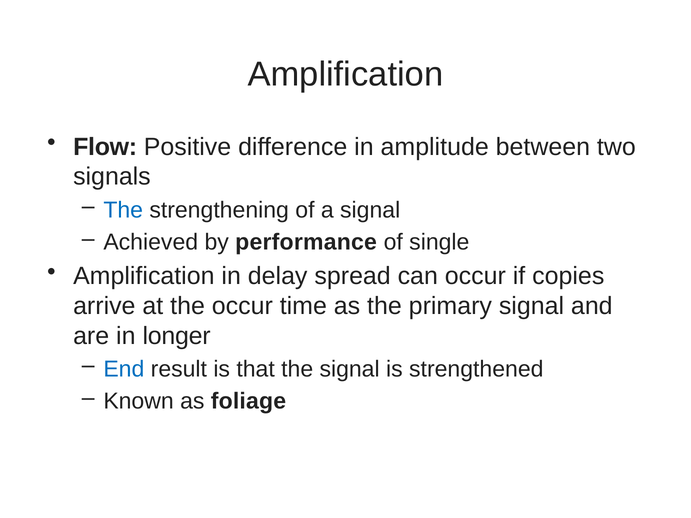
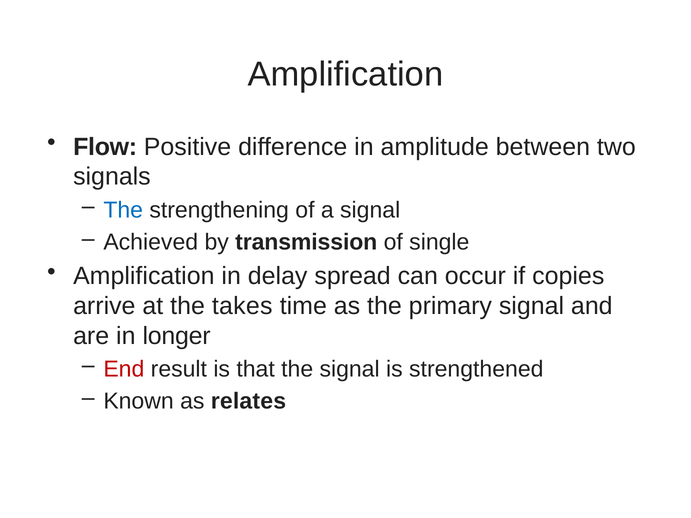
performance: performance -> transmission (306, 242)
the occur: occur -> takes (242, 306)
End colour: blue -> red (124, 369)
foliage: foliage -> relates (248, 402)
